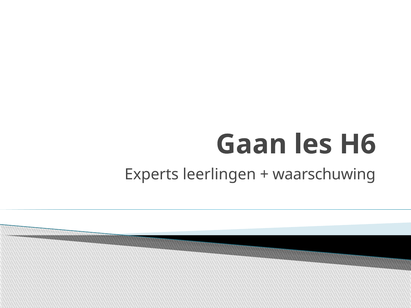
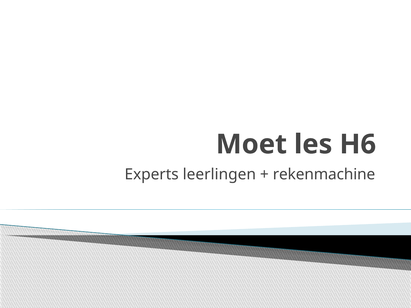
Gaan: Gaan -> Moet (251, 144)
waarschuwing: waarschuwing -> rekenmachine (324, 175)
